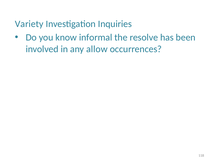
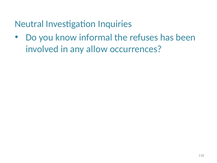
Variety: Variety -> Neutral (29, 24)
resolve: resolve -> refuses (144, 37)
